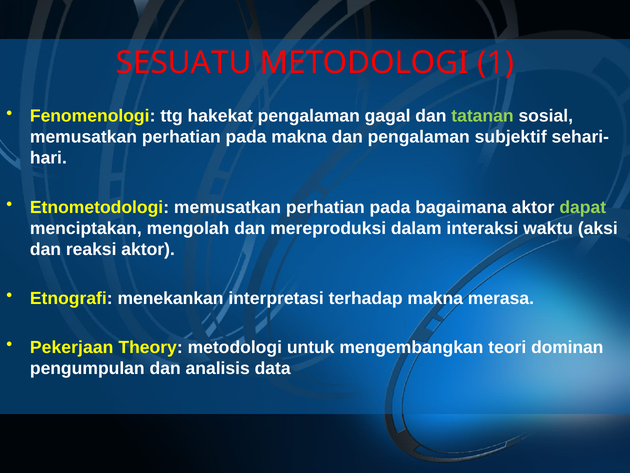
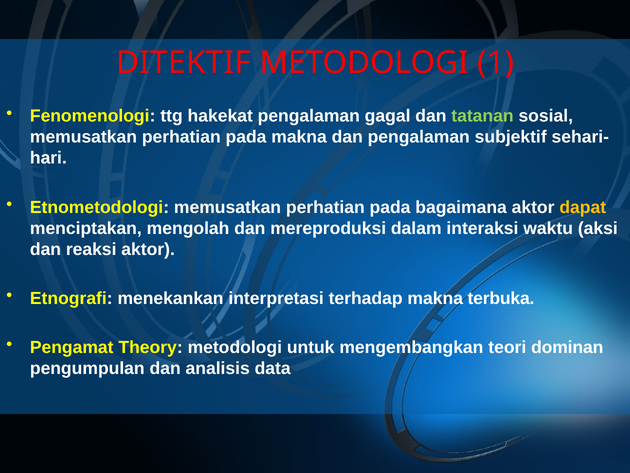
SESUATU: SESUATU -> DITEKTIF (184, 63)
dapat colour: light green -> yellow (583, 207)
merasa: merasa -> terbuka (501, 298)
Pekerjaan: Pekerjaan -> Pengamat (72, 347)
